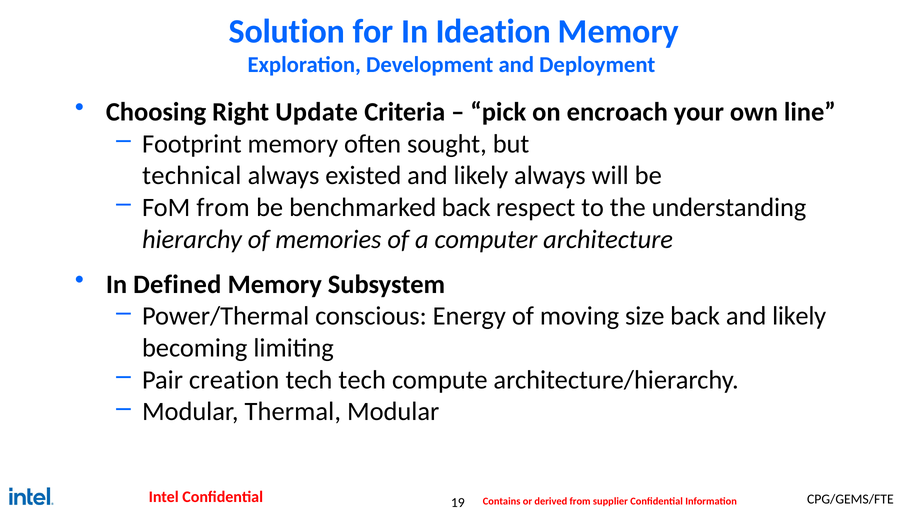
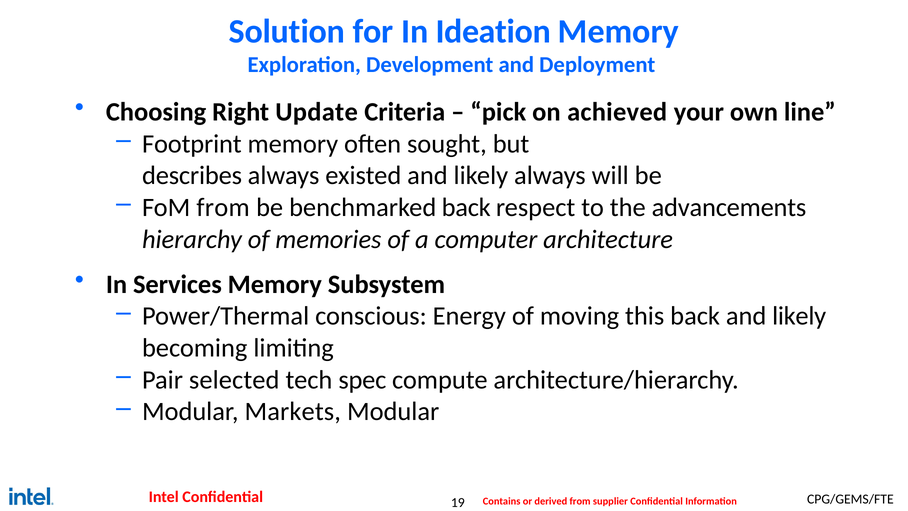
encroach: encroach -> achieved (617, 112)
technical: technical -> describes (192, 176)
understanding: understanding -> advancements (729, 207)
Defined: Defined -> Services (177, 284)
size: size -> this (645, 316)
creation: creation -> selected (234, 380)
tech tech: tech -> spec (362, 380)
Thermal: Thermal -> Markets (293, 411)
